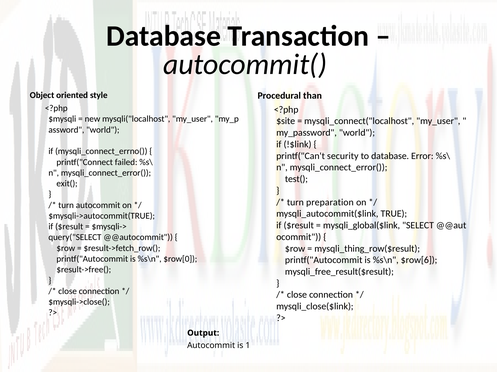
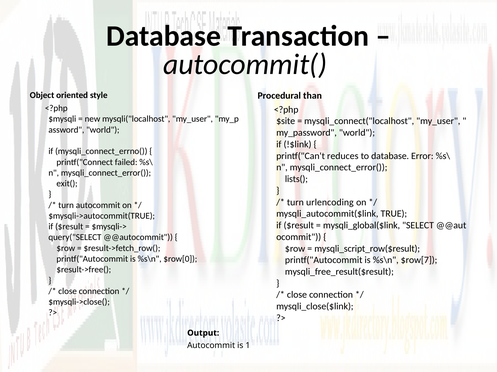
security: security -> reduces (343, 156)
test(: test( -> lists( (296, 179)
preparation: preparation -> urlencoding (330, 203)
mysqli_thing_row($result: mysqli_thing_row($result -> mysqli_script_row($result (367, 249)
$row[6: $row[6 -> $row[7 (419, 261)
